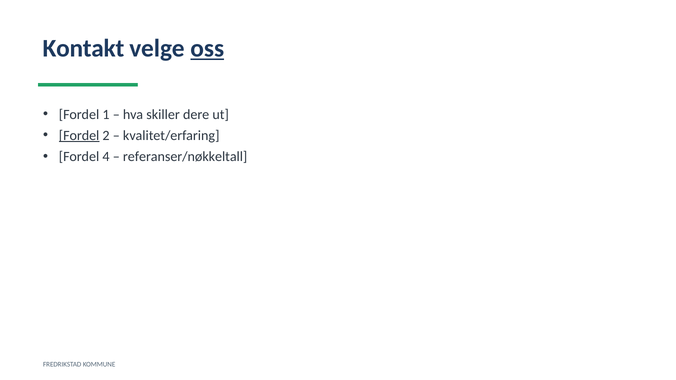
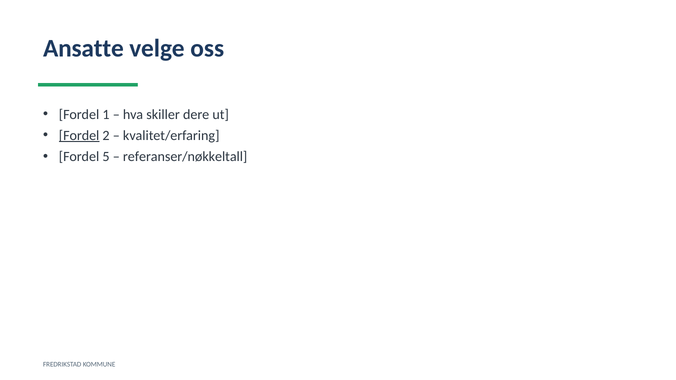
Kontakt: Kontakt -> Ansatte (83, 48)
oss underline: present -> none (207, 48)
4: 4 -> 5 (106, 157)
